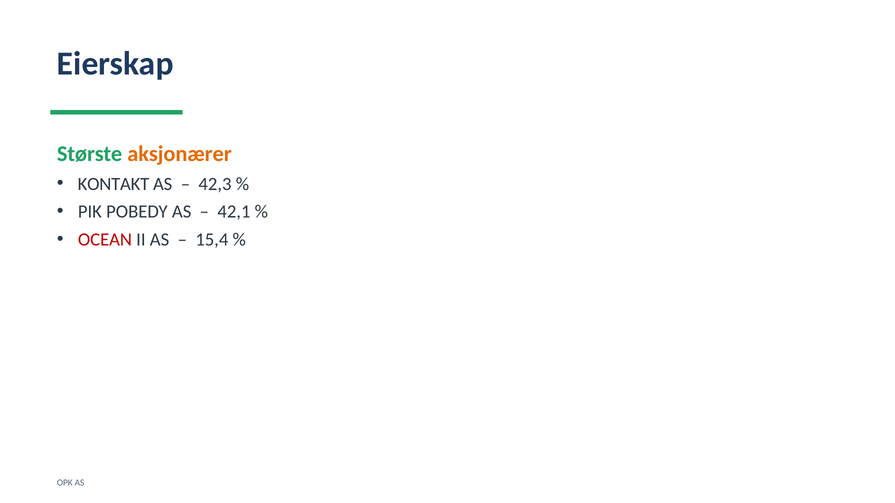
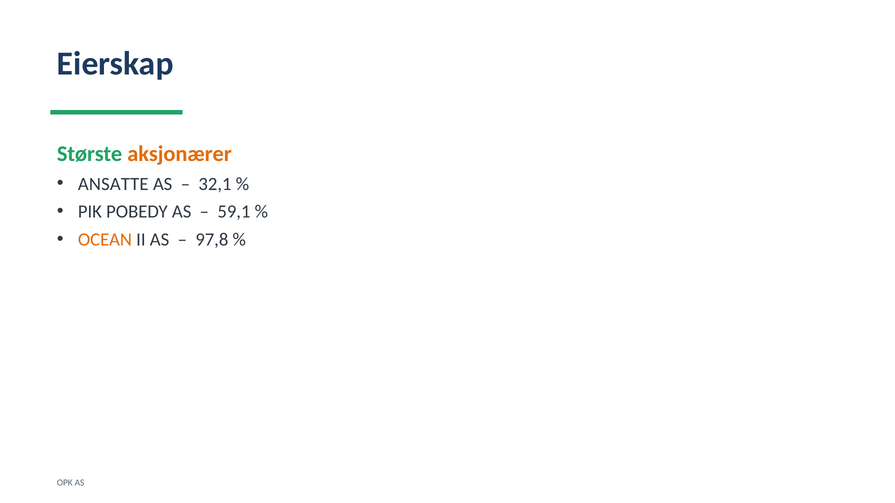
KONTAKT: KONTAKT -> ANSATTE (113, 184)
42,3: 42,3 -> 32,1 (215, 184)
42,1: 42,1 -> 59,1 (234, 212)
OCEAN colour: red -> orange (105, 240)
15,4: 15,4 -> 97,8 (212, 240)
